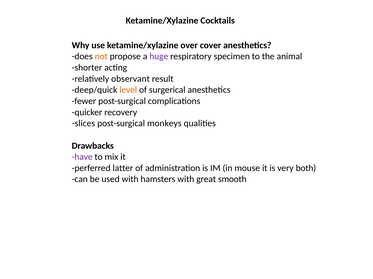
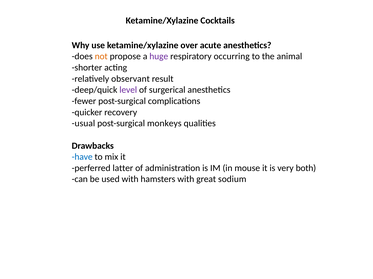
cover: cover -> acute (211, 45)
specimen: specimen -> occurring (232, 57)
level colour: orange -> purple (128, 90)
slices: slices -> usual (83, 124)
have colour: purple -> blue (82, 157)
smooth: smooth -> sodium (232, 180)
